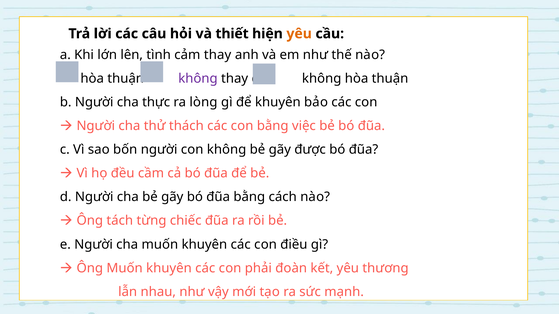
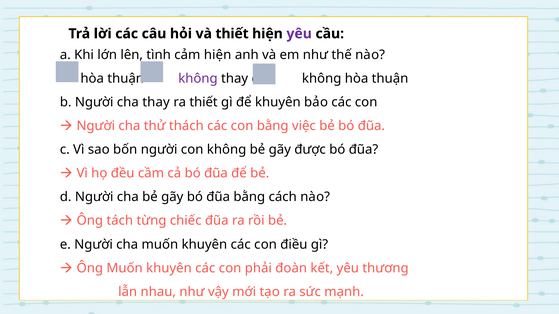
yêu colour: orange -> purple (299, 34)
cảm thay: thay -> hiện (218, 55)
cha thực: thực -> thay (156, 102)
ra lòng: lòng -> thiết (204, 102)
